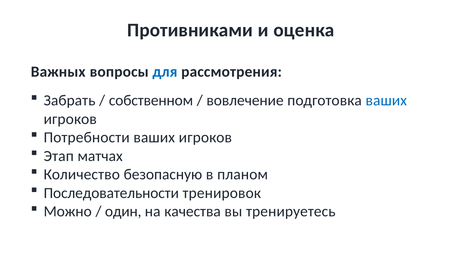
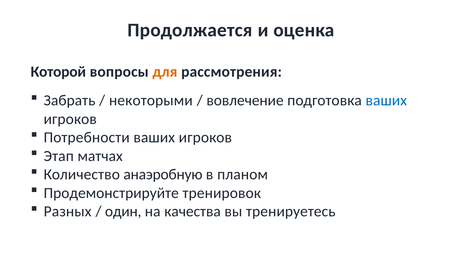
Противниками: Противниками -> Продолжается (190, 30)
Важных: Важных -> Которой (58, 72)
для colour: blue -> orange (165, 72)
собственном: собственном -> некоторыми (151, 100)
безопасную: безопасную -> анаэробную (163, 174)
Последовательности: Последовательности -> Продемонстрируйте (111, 193)
Можно: Можно -> Разных (68, 211)
